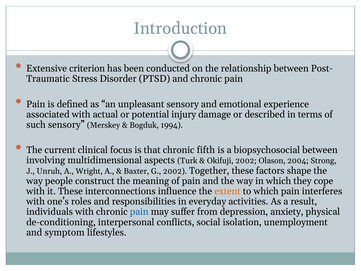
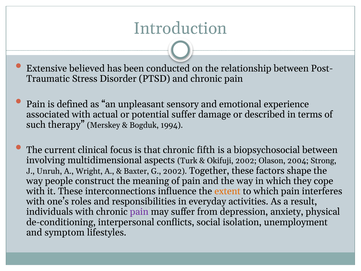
criterion: criterion -> believed (87, 68)
potential injury: injury -> suffer (184, 114)
such sensory: sensory -> therapy (66, 125)
pain colour: blue -> purple (139, 212)
